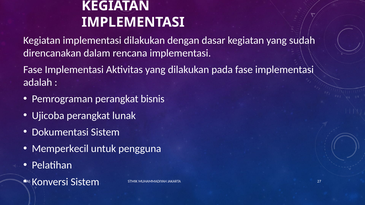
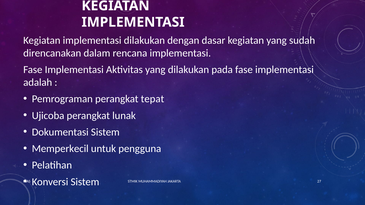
bisnis: bisnis -> tepat (152, 99)
